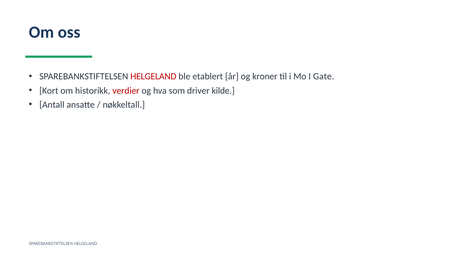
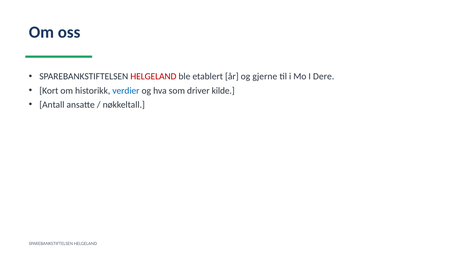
kroner: kroner -> gjerne (265, 77)
Gate: Gate -> Dere (324, 77)
verdier colour: red -> blue (126, 91)
